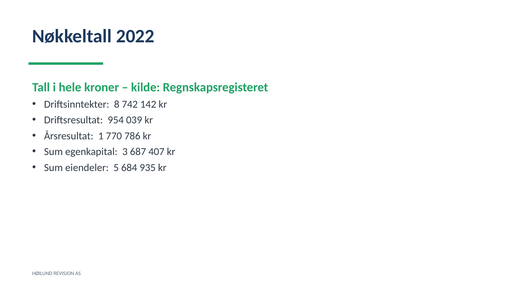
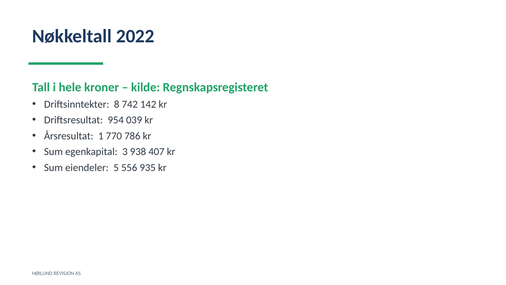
687: 687 -> 938 (138, 152)
684: 684 -> 556 (129, 167)
